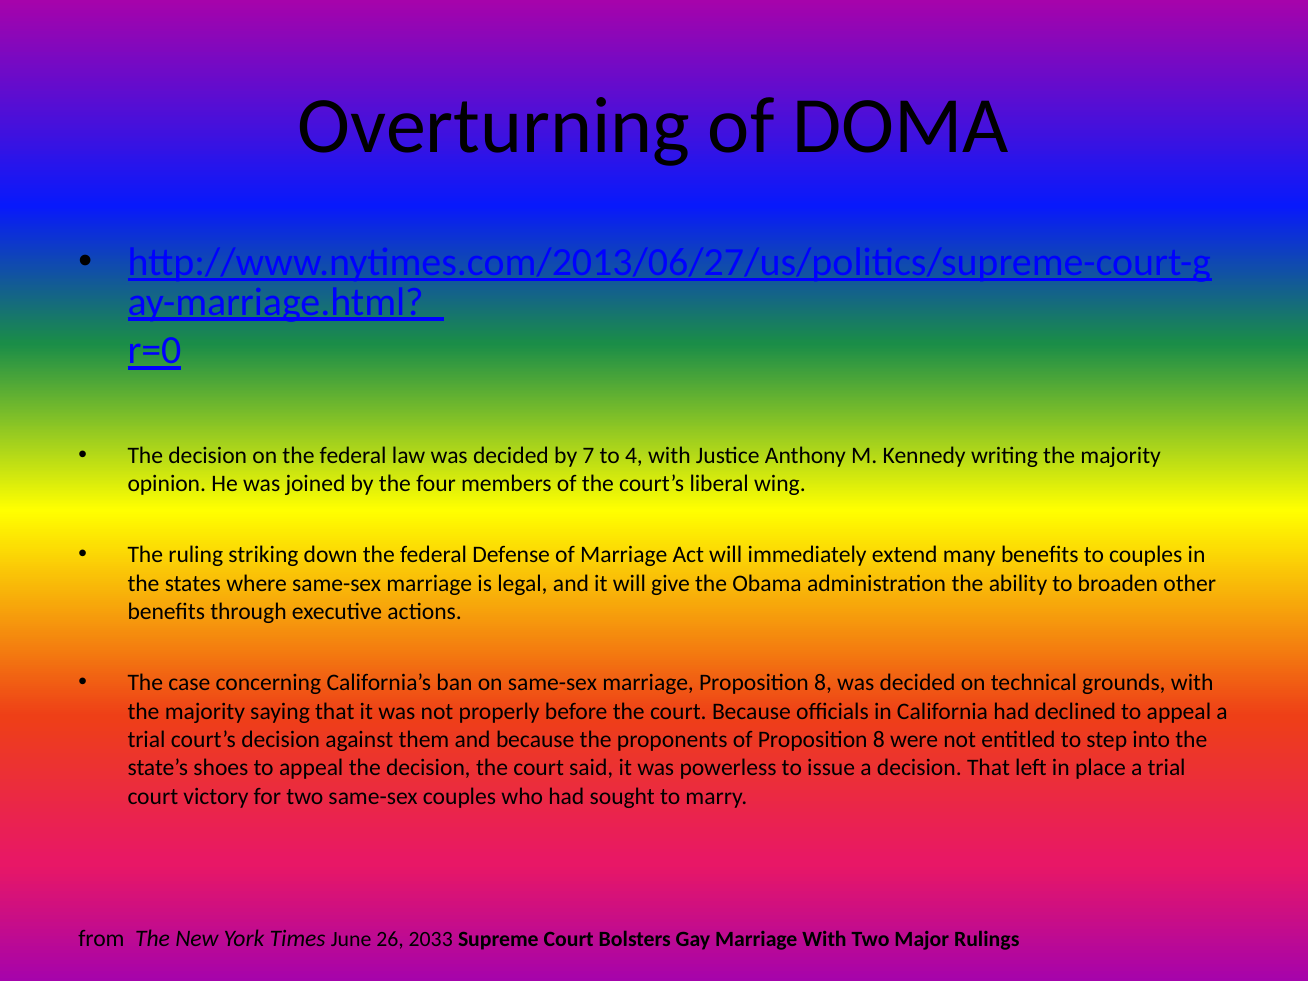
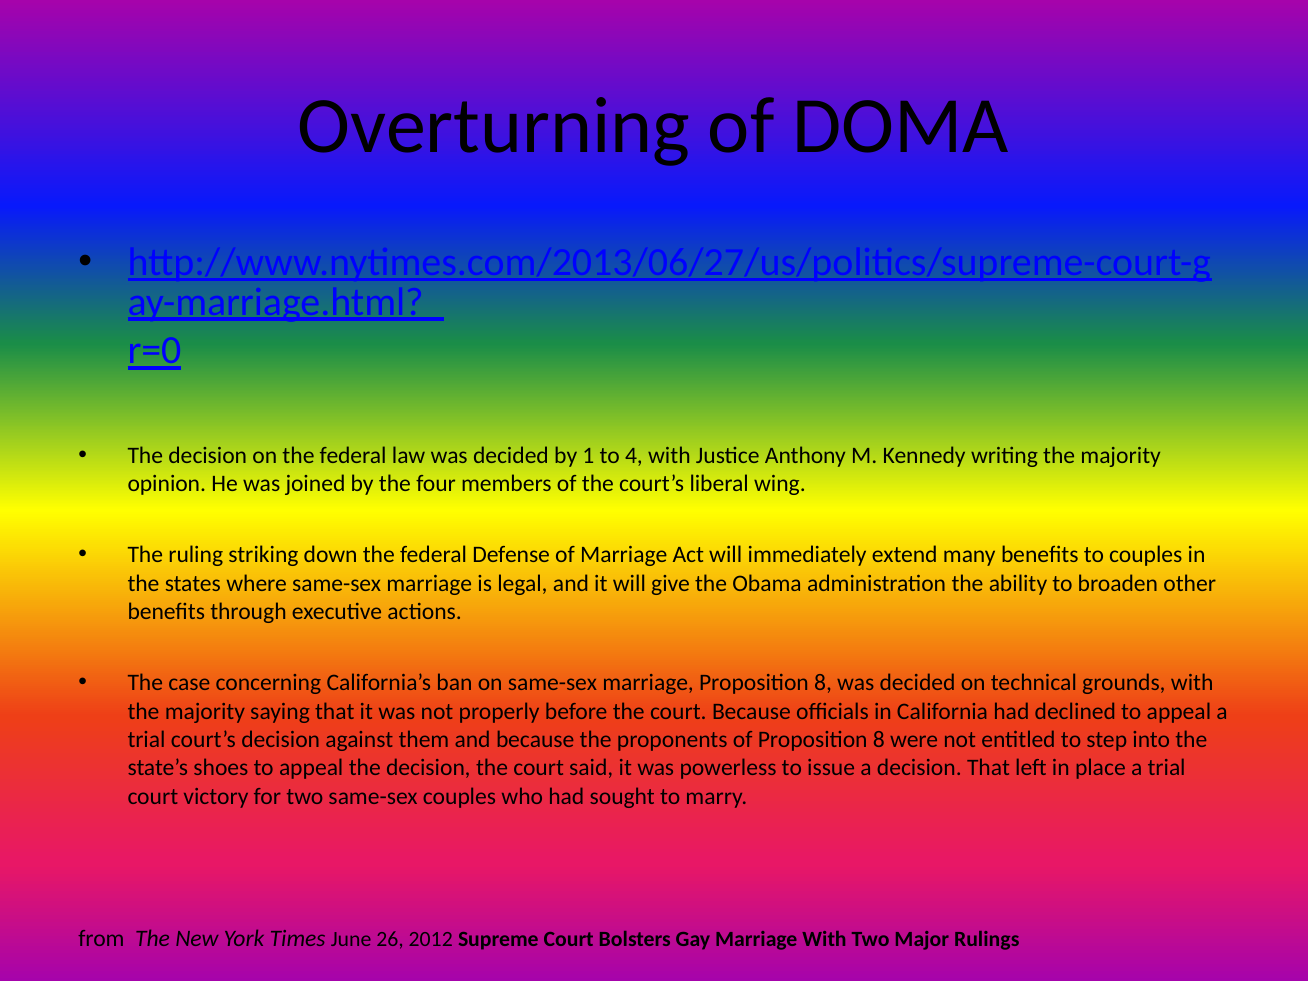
7: 7 -> 1 (588, 455)
2033: 2033 -> 2012 (431, 940)
